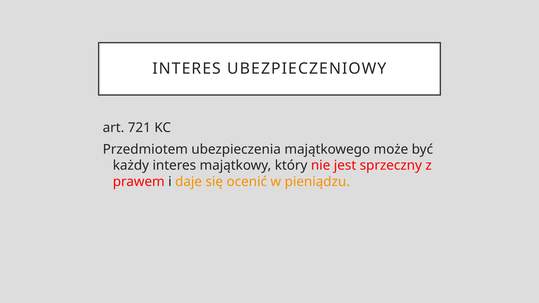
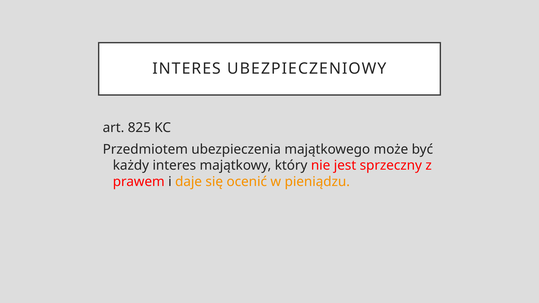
721: 721 -> 825 (139, 128)
